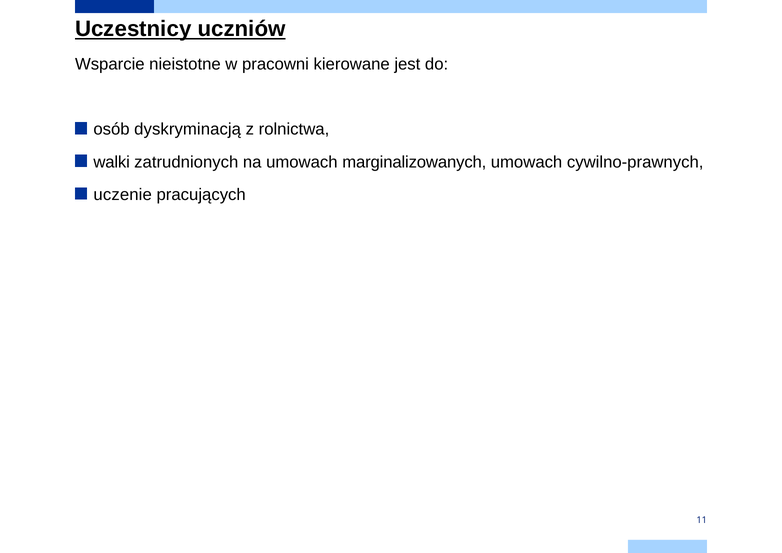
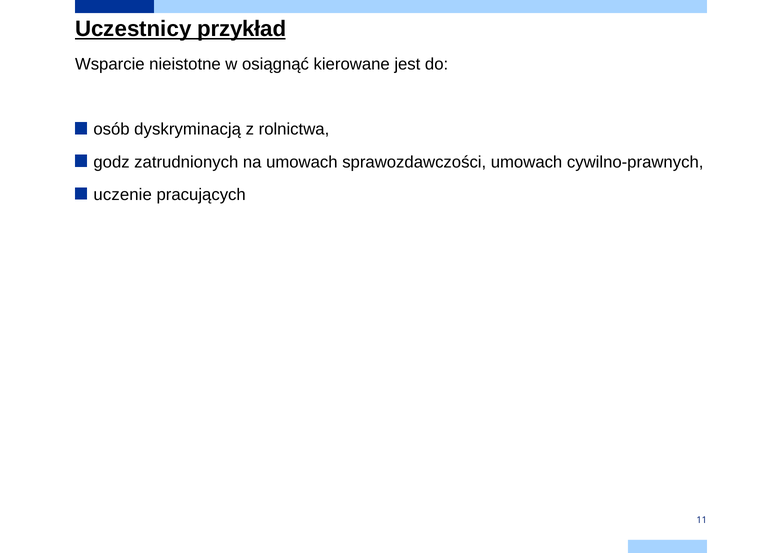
uczniów: uczniów -> przykład (242, 29)
pracowni: pracowni -> osiągnąć (276, 64)
walki: walki -> godz (112, 162)
marginalizowanych: marginalizowanych -> sprawozdawczości (414, 162)
